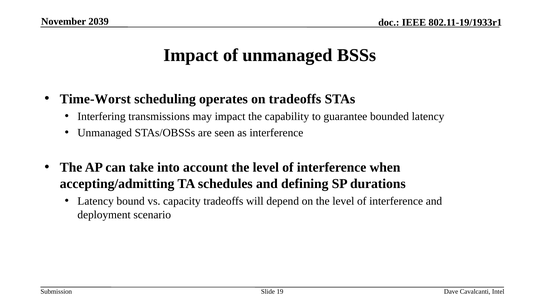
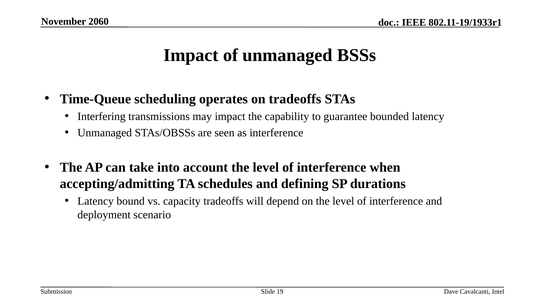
2039: 2039 -> 2060 (99, 21)
Time-Worst: Time-Worst -> Time-Queue (95, 99)
